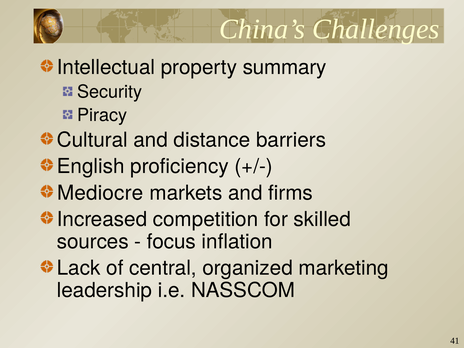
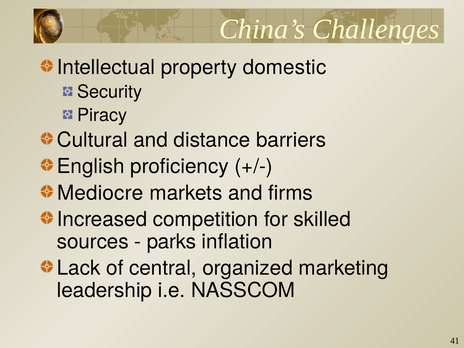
summary: summary -> domestic (285, 67)
focus: focus -> parks (172, 242)
